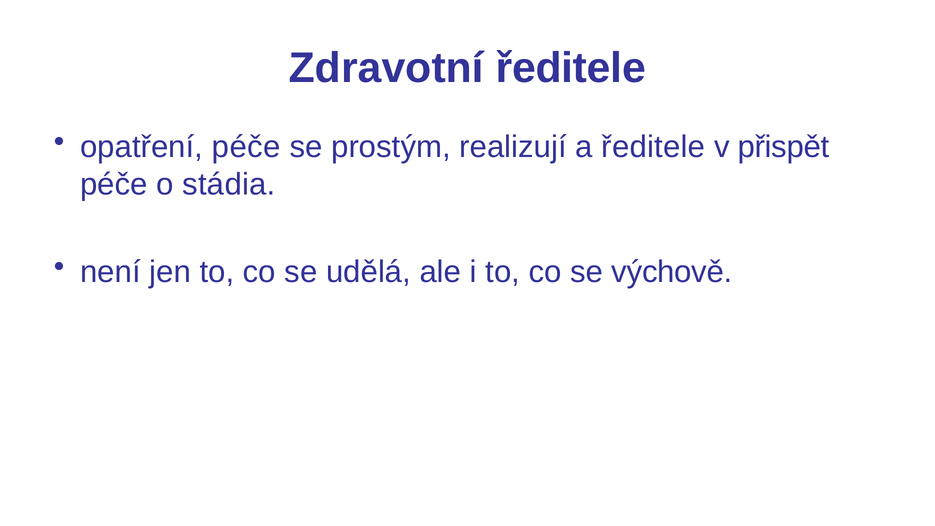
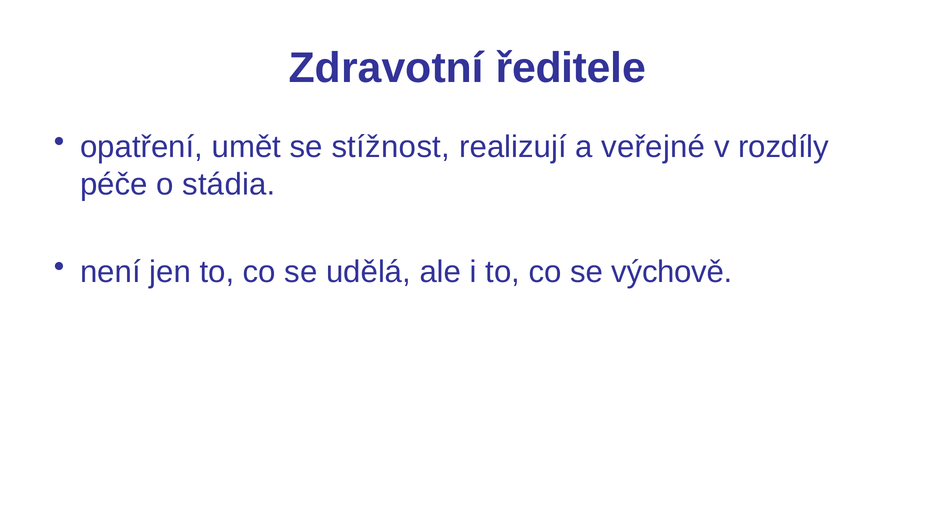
opatření péče: péče -> umět (246, 147)
prostým: prostým -> stížnost (391, 147)
a ředitele: ředitele -> veřejné (653, 147)
přispět: přispět -> rozdíly (784, 147)
